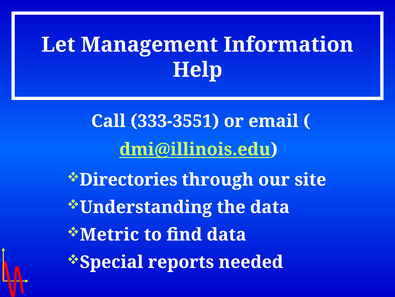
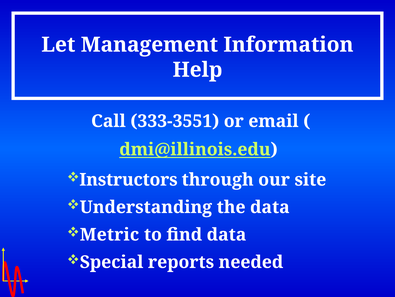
Directories: Directories -> Instructors (128, 179)
